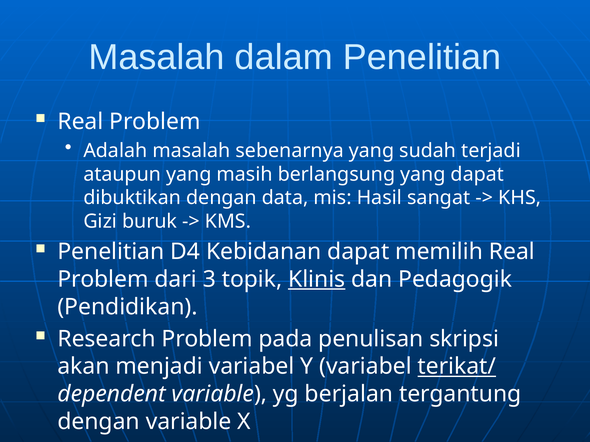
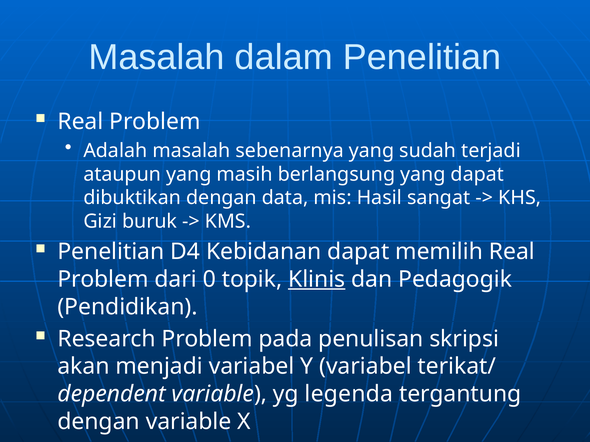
3: 3 -> 0 (209, 280)
terikat/ underline: present -> none (457, 367)
berjalan: berjalan -> legenda (349, 394)
